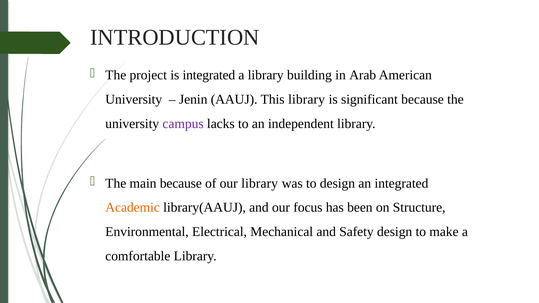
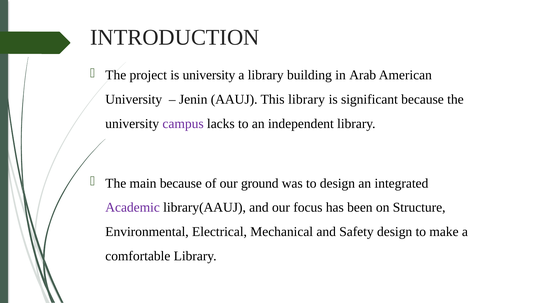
is integrated: integrated -> university (209, 75)
our library: library -> ground (260, 183)
Academic colour: orange -> purple (133, 208)
